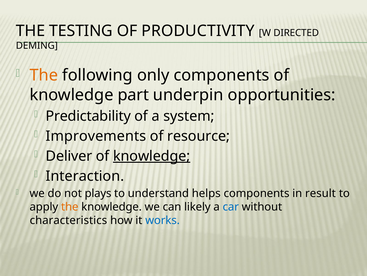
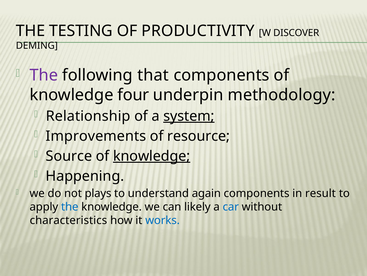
DIRECTED: DIRECTED -> DISCOVER (296, 33)
The colour: orange -> purple (44, 75)
only: only -> that (153, 75)
part: part -> four (133, 95)
opportunities: opportunities -> methodology (282, 95)
Predictability: Predictability -> Relationship (88, 116)
system underline: none -> present (189, 116)
Deliver: Deliver -> Source (69, 156)
Interaction: Interaction -> Happening (85, 176)
helps: helps -> again (206, 193)
the colour: orange -> blue (70, 206)
